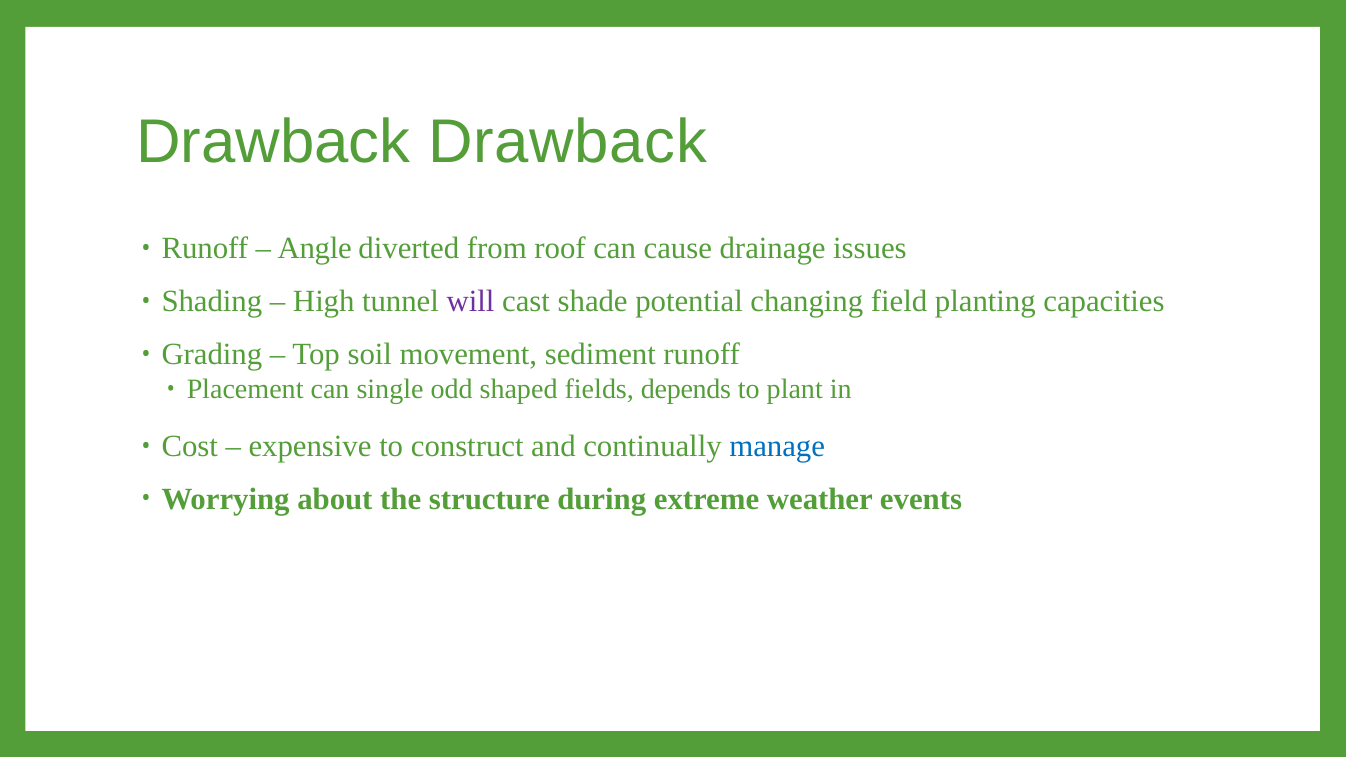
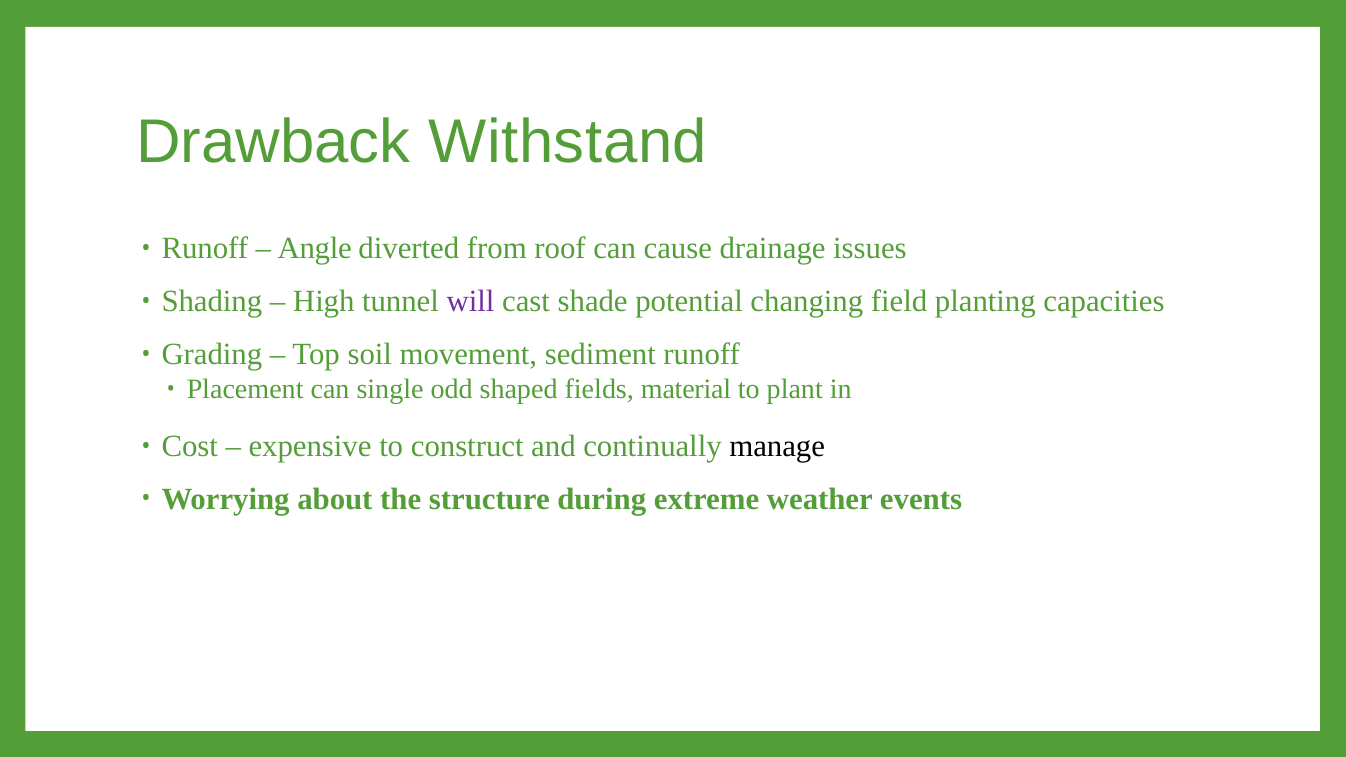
Drawback Drawback: Drawback -> Withstand (568, 142)
depends: depends -> material (686, 389)
manage colour: blue -> black (777, 446)
